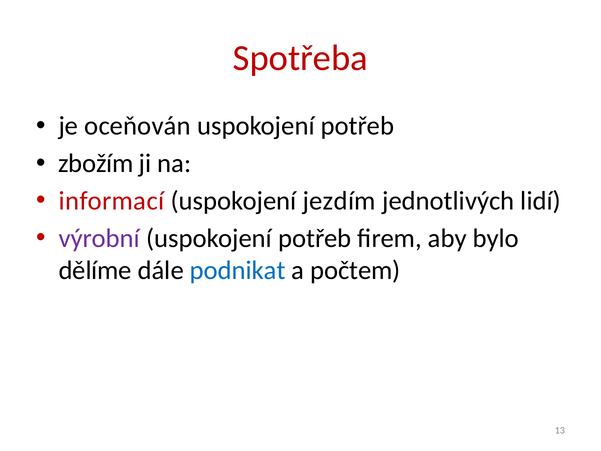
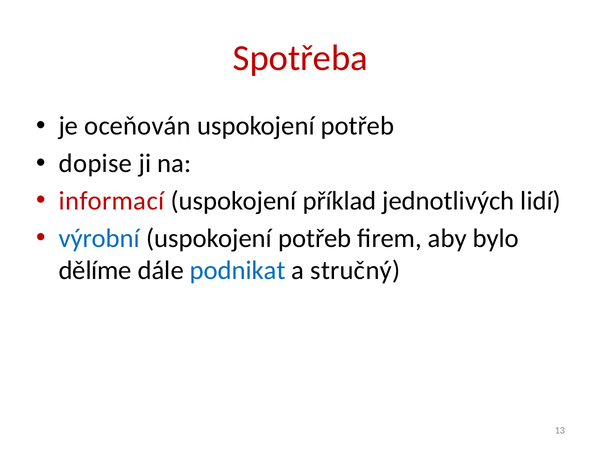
zbožím: zbožím -> dopise (96, 163)
jezdím: jezdím -> příklad (339, 201)
výrobní colour: purple -> blue (99, 238)
počtem: počtem -> stručný (355, 270)
